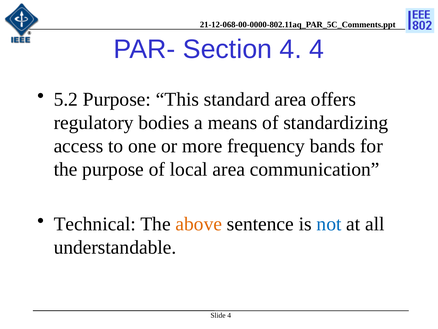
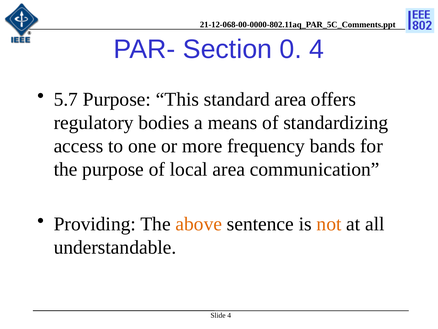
Section 4: 4 -> 0 (291, 49)
5.2: 5.2 -> 5.7 (66, 99)
Technical: Technical -> Providing (95, 224)
not colour: blue -> orange (329, 224)
